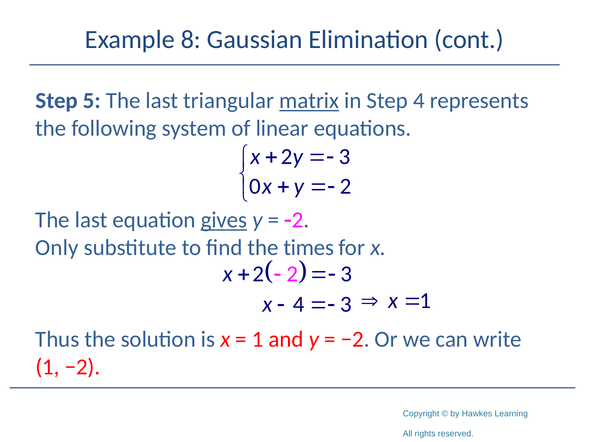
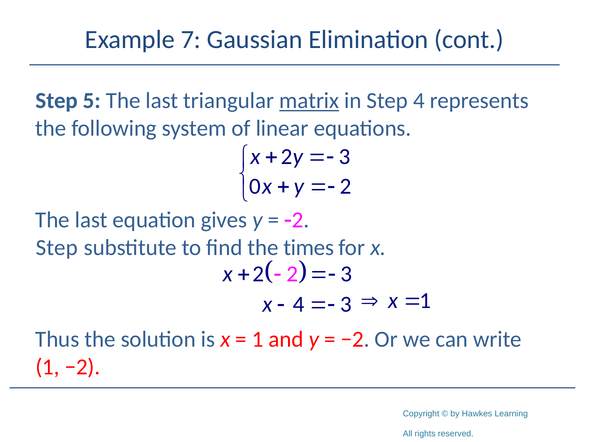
8: 8 -> 7 (191, 40)
gives underline: present -> none (224, 220)
Only: Only -> Step (57, 247)
